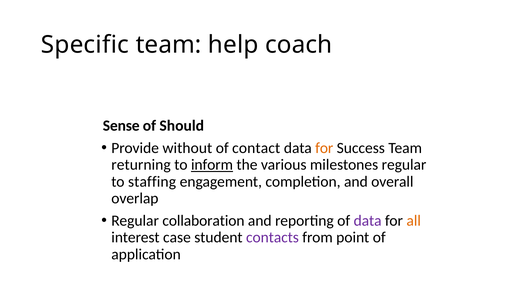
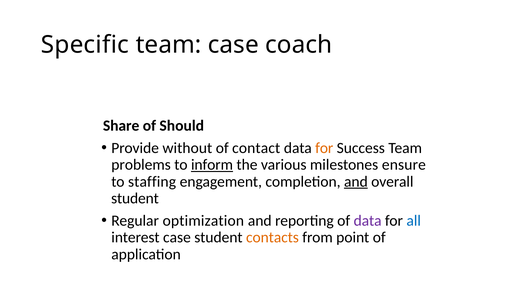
team help: help -> case (233, 45)
Sense: Sense -> Share (121, 125)
returning: returning -> problems (141, 164)
milestones regular: regular -> ensure (404, 164)
and underline: none -> present (356, 181)
overlap: overlap -> student (135, 198)
collaboration: collaboration -> optimization (203, 220)
all colour: orange -> blue (414, 220)
contacts colour: purple -> orange (272, 237)
